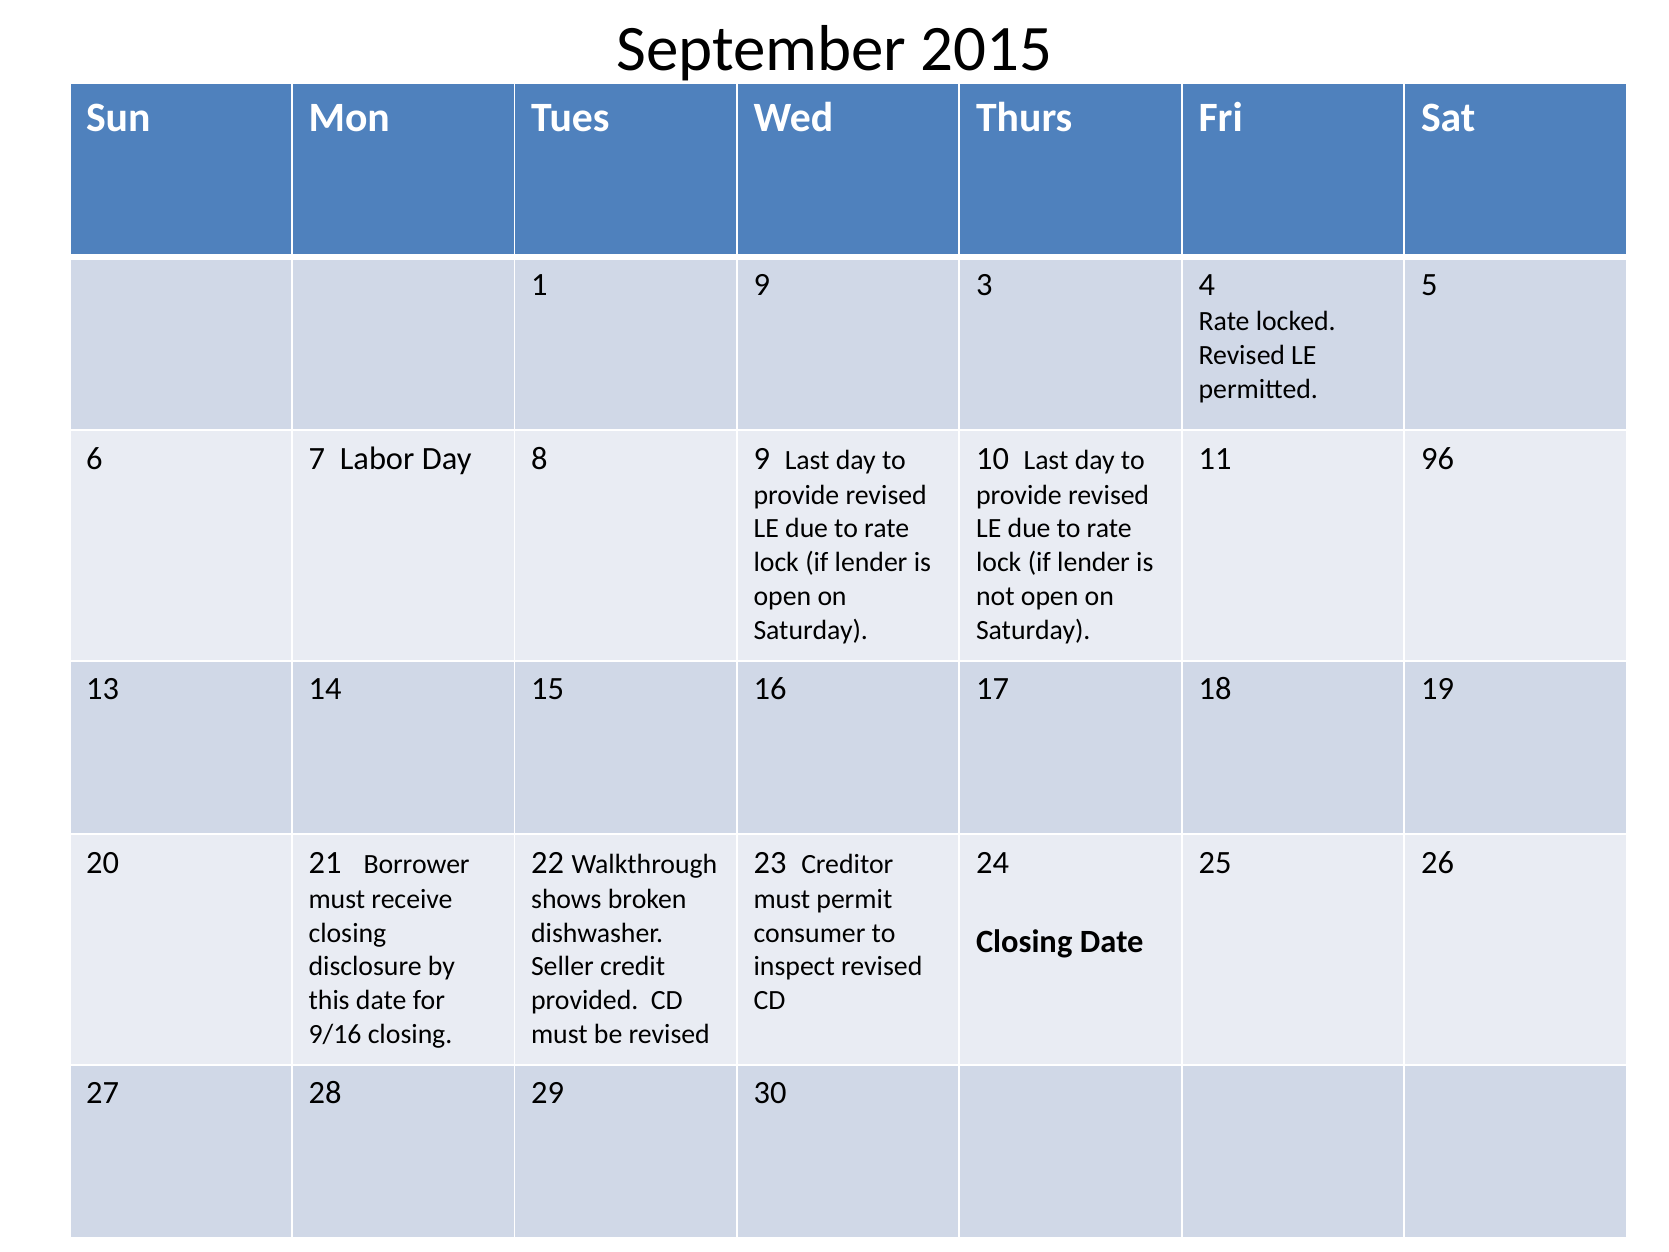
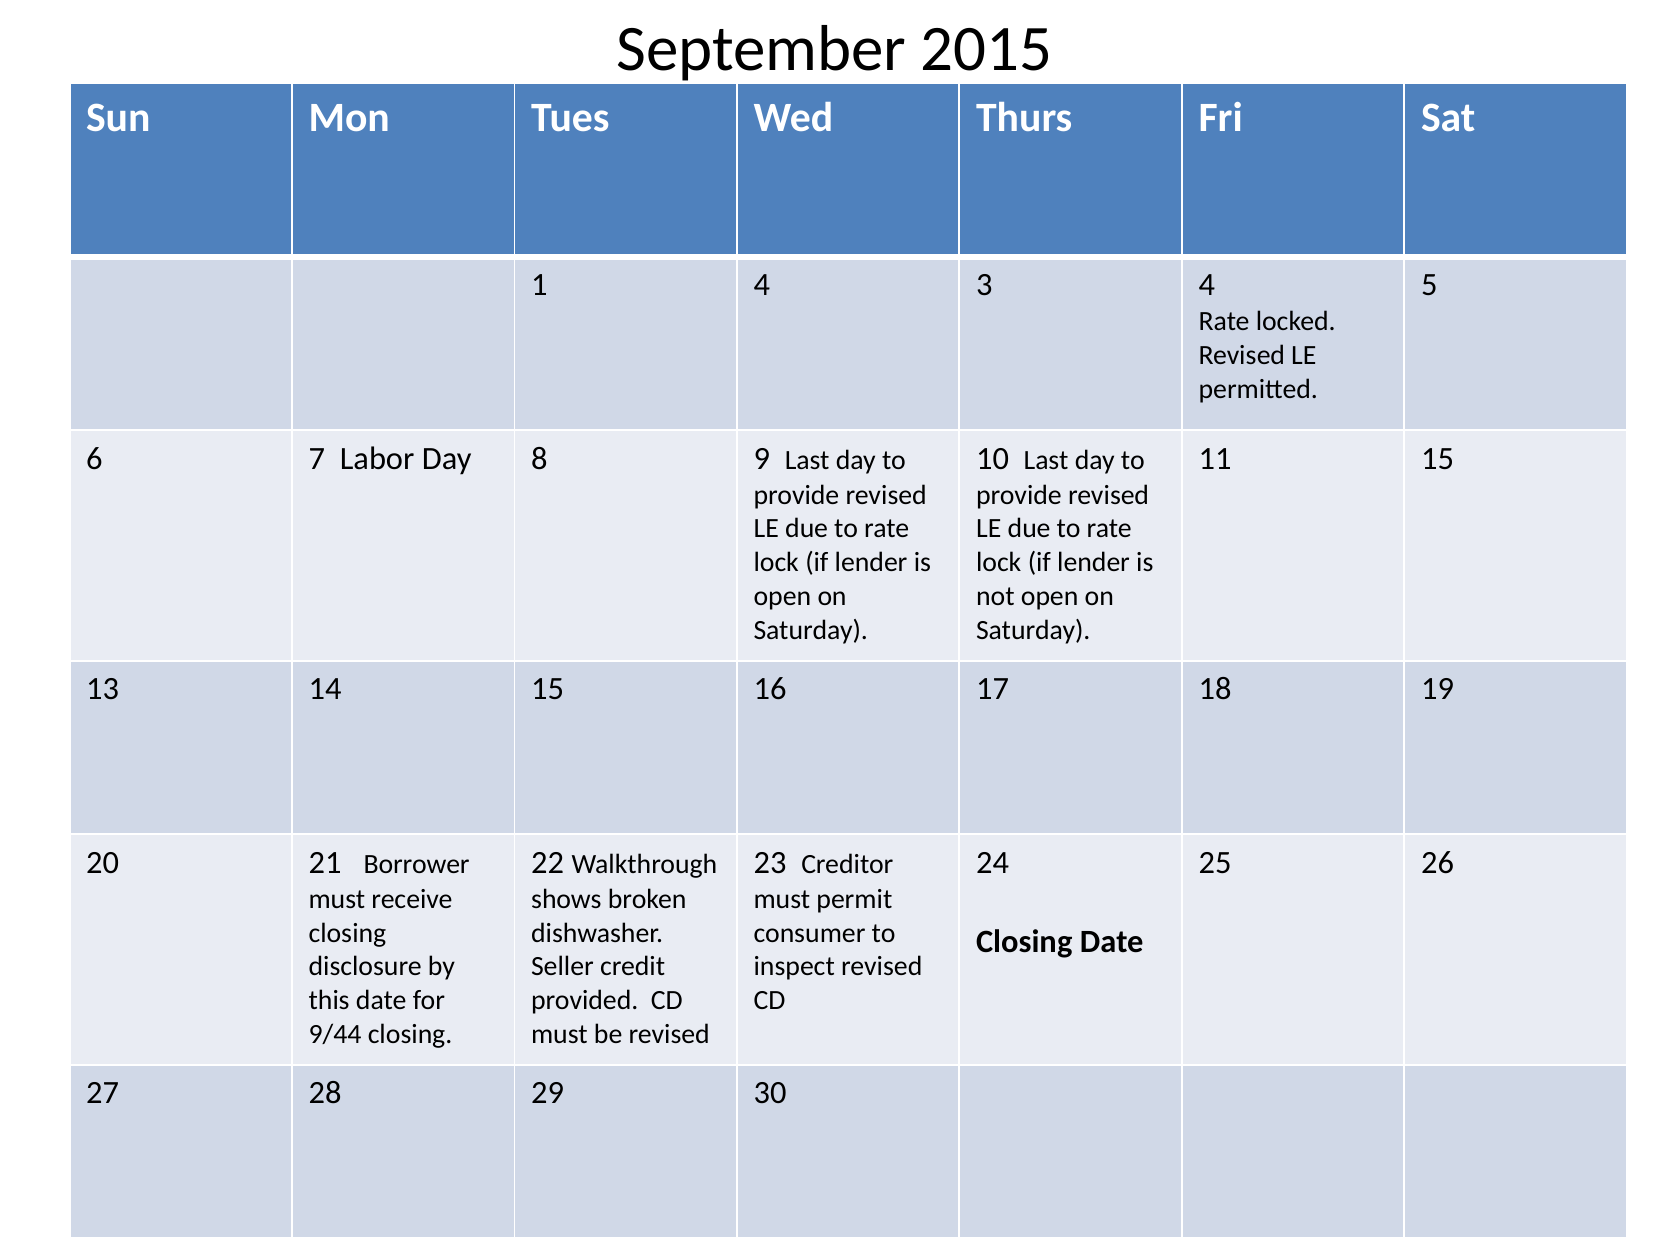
1 9: 9 -> 4 (762, 285)
11 96: 96 -> 15 (1438, 458)
9/16: 9/16 -> 9/44 (335, 1034)
